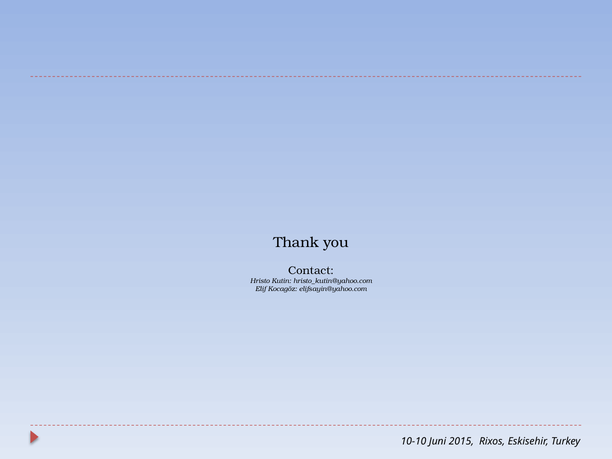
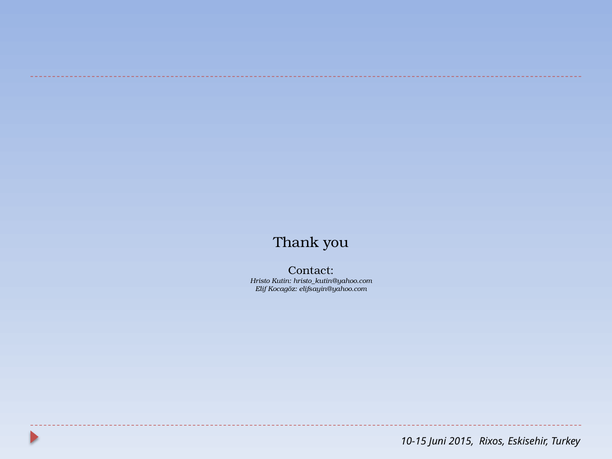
10-10: 10-10 -> 10-15 (414, 441)
